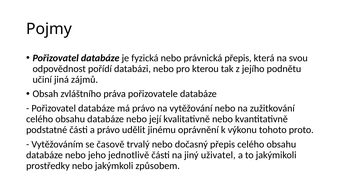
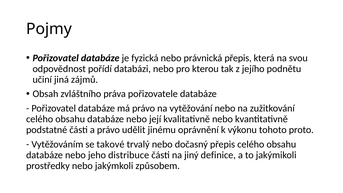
časově: časově -> takové (111, 144)
jednotlivě: jednotlivě -> distribuce (129, 155)
uživatel: uživatel -> definice (218, 155)
